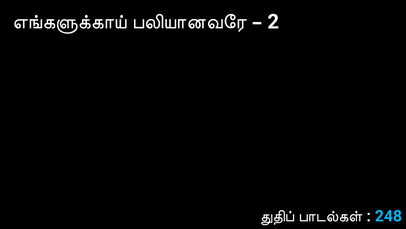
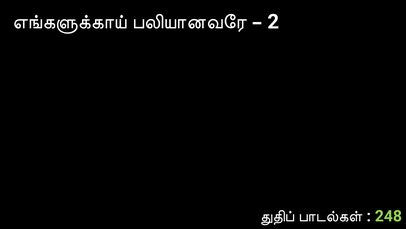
248 colour: light blue -> light green (388, 216)
